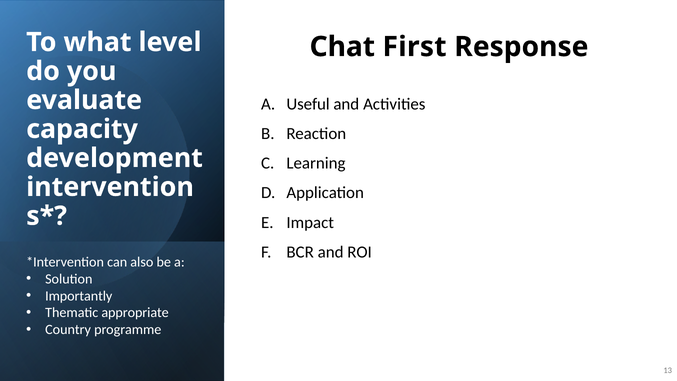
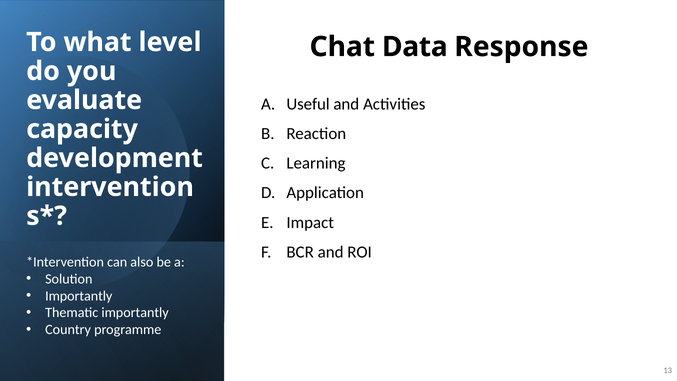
First: First -> Data (415, 47)
Thematic appropriate: appropriate -> importantly (135, 313)
